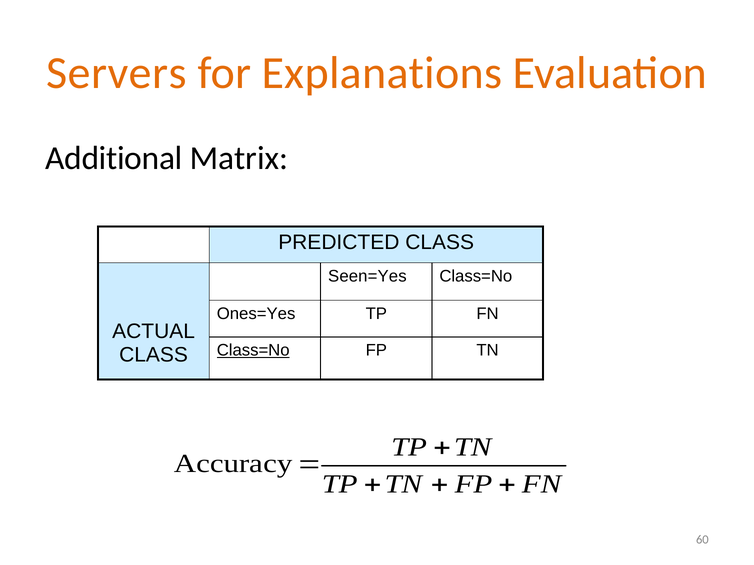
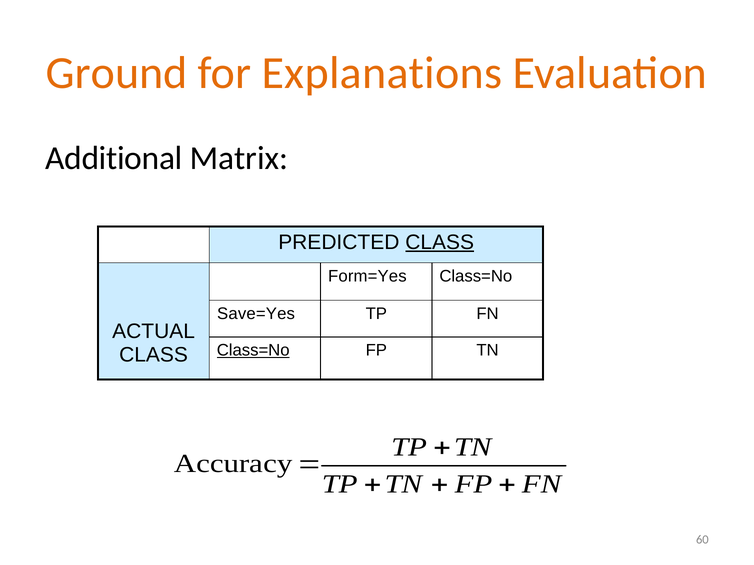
Servers: Servers -> Ground (117, 73)
CLASS underline: none -> present (440, 243)
Seen=Yes: Seen=Yes -> Form=Yes (367, 276)
Ones=Yes: Ones=Yes -> Save=Yes (256, 314)
